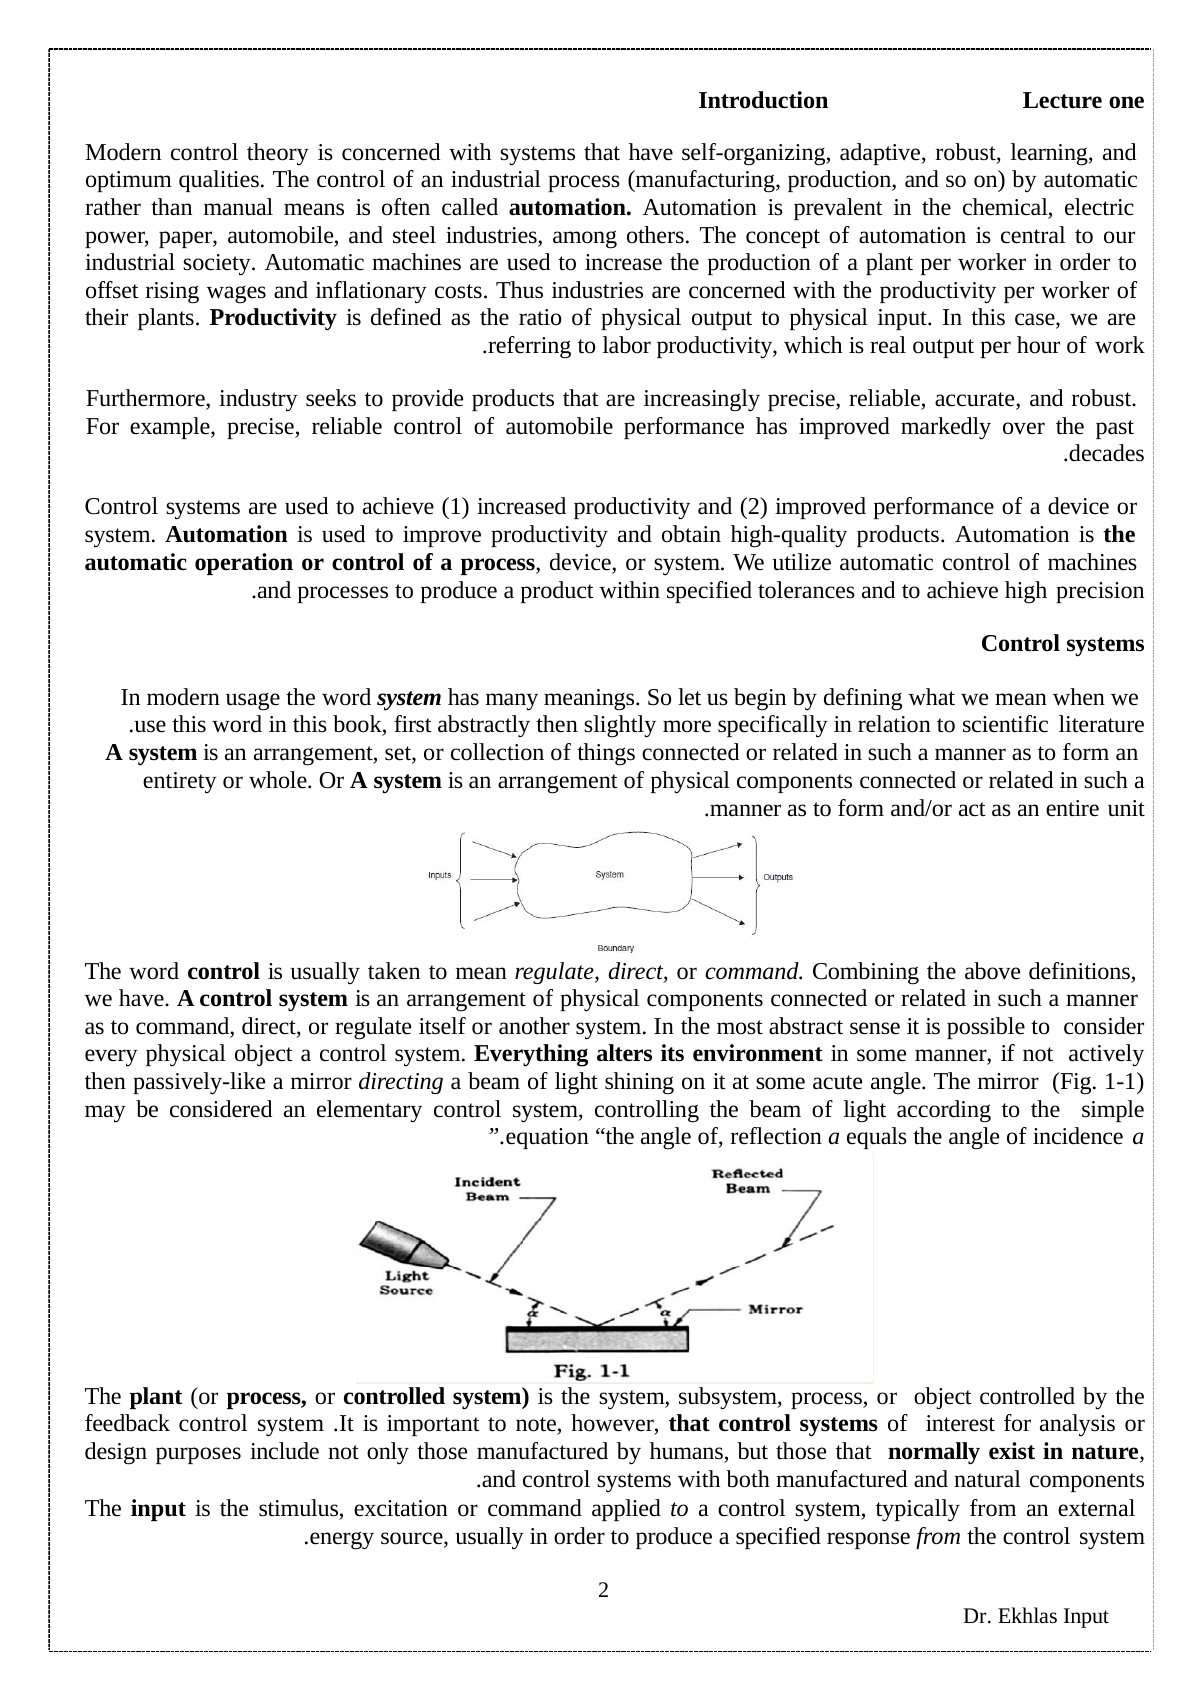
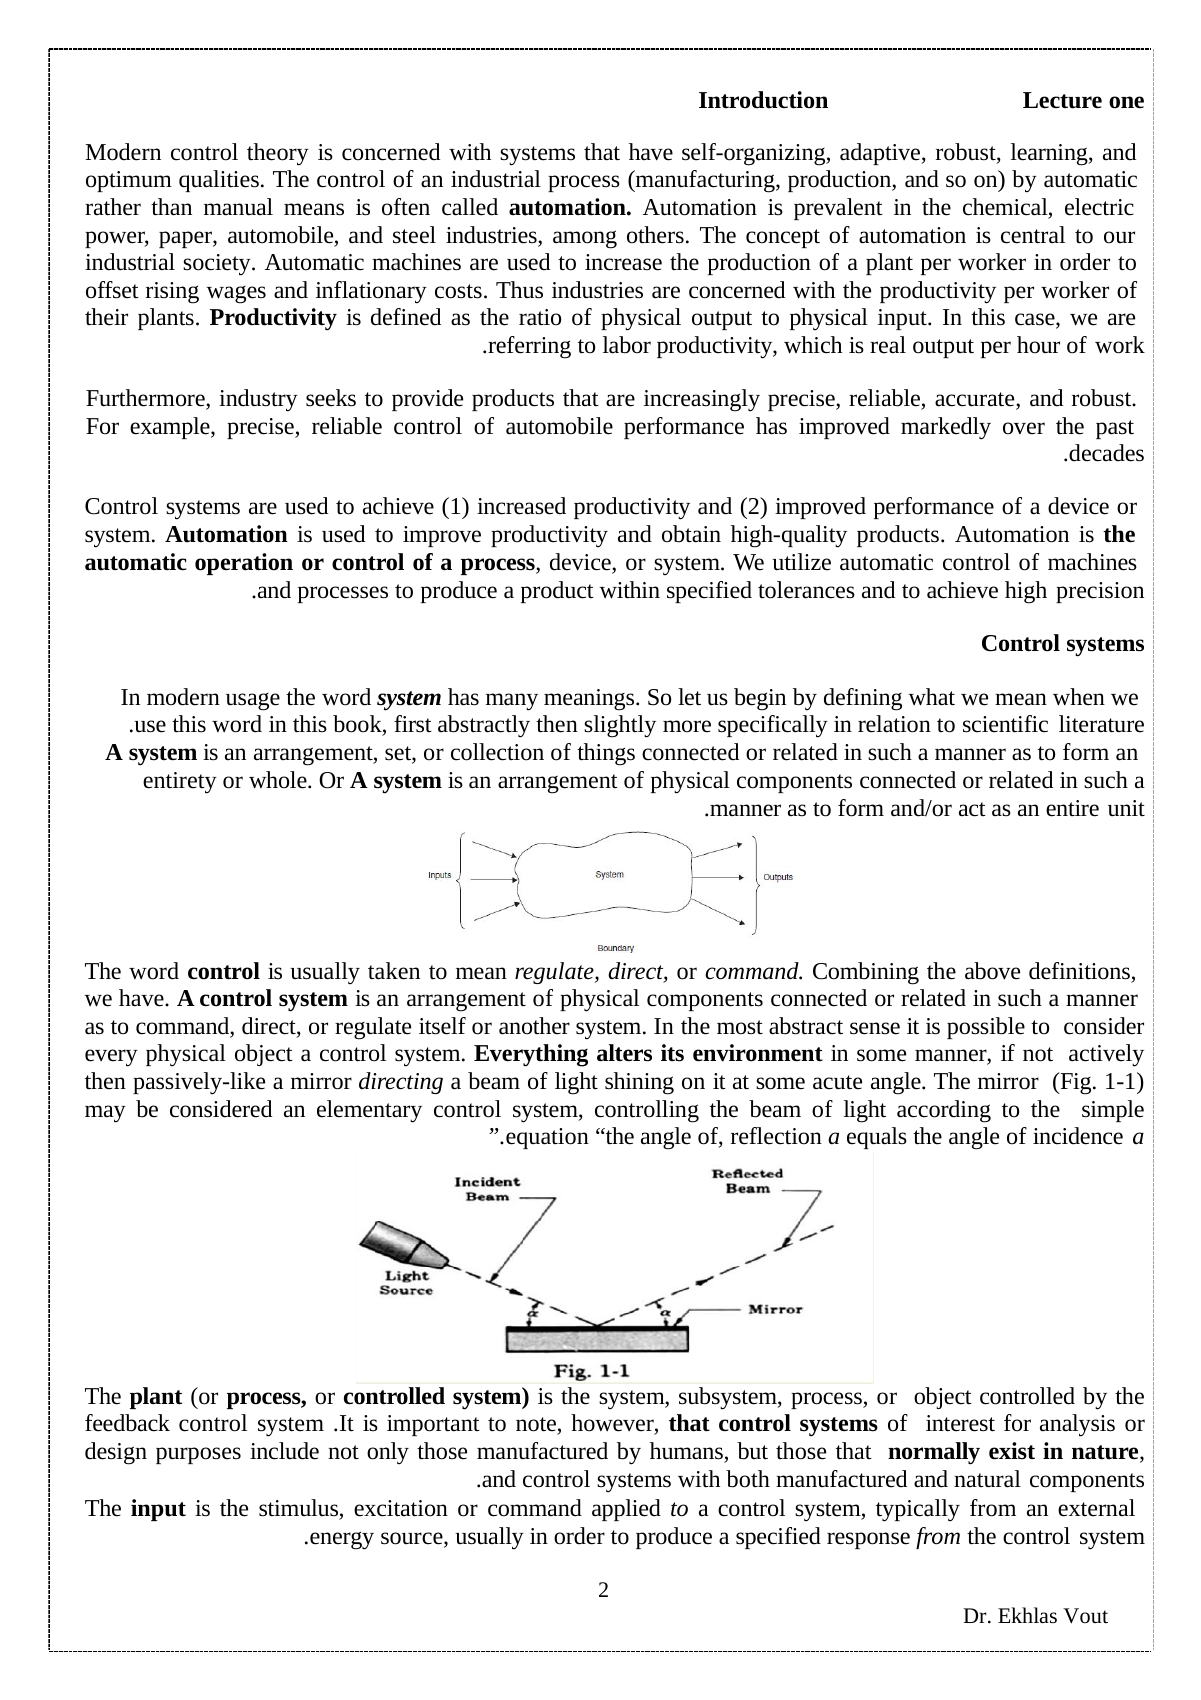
Ekhlas Input: Input -> Vout (1086, 1615)
